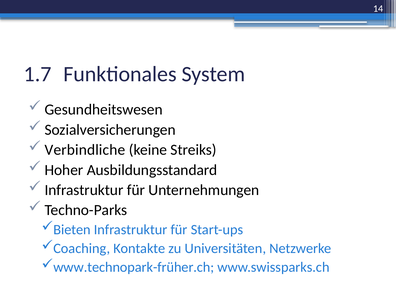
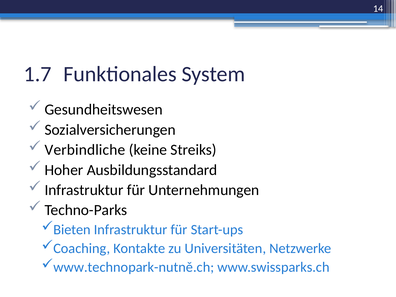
www.technopark-früher.ch: www.technopark-früher.ch -> www.technopark-nutně.ch (134, 267)
